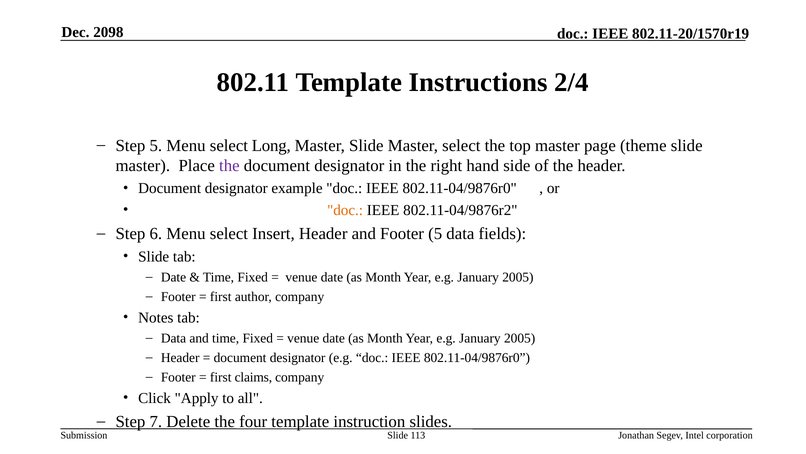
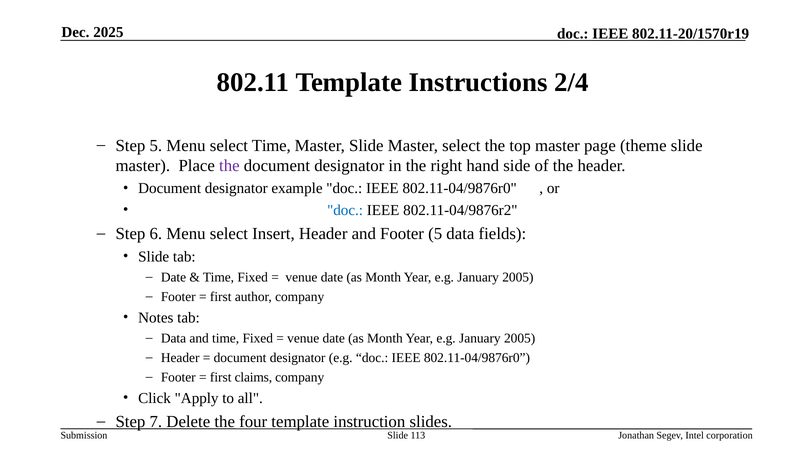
2098: 2098 -> 2025 (108, 32)
select Long: Long -> Time (271, 145)
doc colour: orange -> blue (345, 210)
